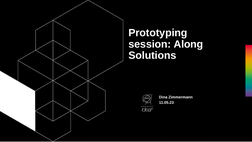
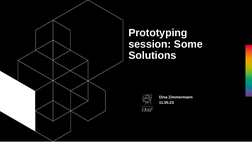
Along: Along -> Some (188, 44)
